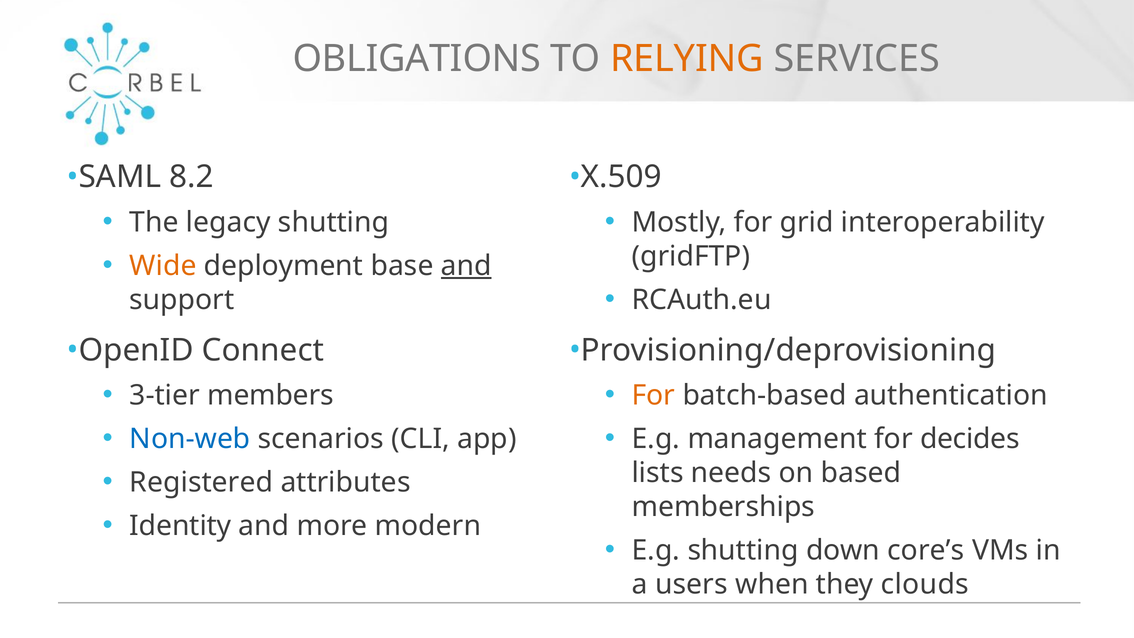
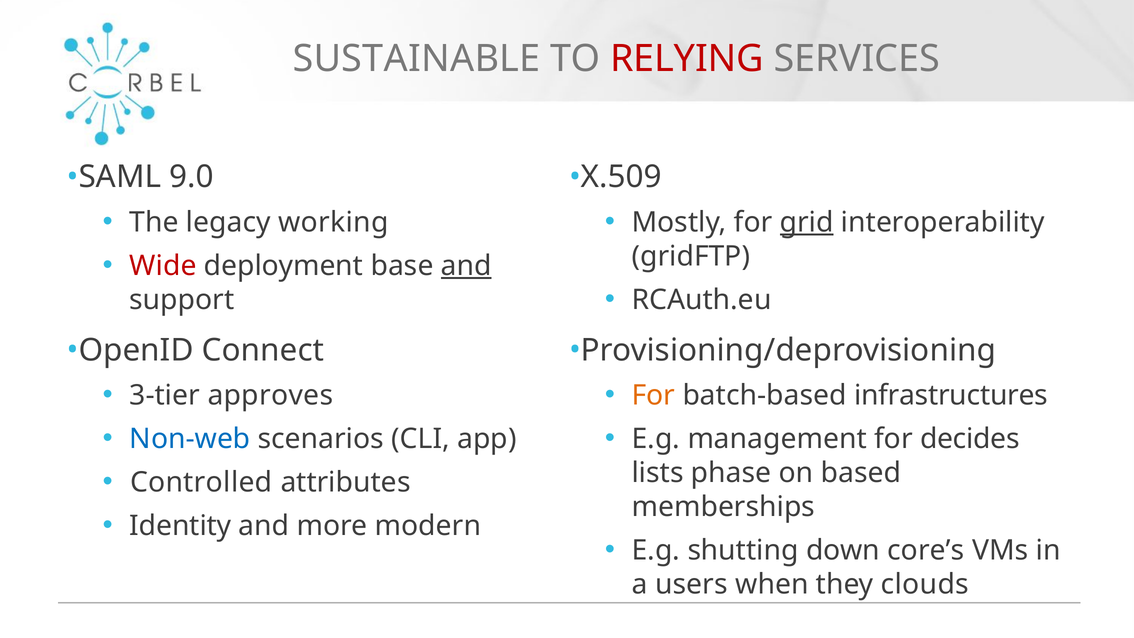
OBLIGATIONS: OBLIGATIONS -> SUSTAINABLE (416, 59)
RELYING colour: orange -> red (687, 59)
8.2: 8.2 -> 9.0 (192, 177)
legacy shutting: shutting -> working (333, 222)
grid underline: none -> present (807, 222)
Wide colour: orange -> red (163, 266)
members: members -> approves (270, 395)
authentication: authentication -> infrastructures (951, 395)
needs: needs -> phase (731, 473)
Registered: Registered -> Controlled (201, 482)
